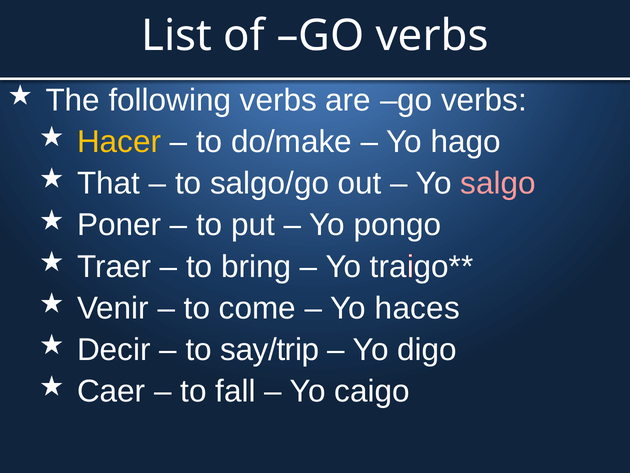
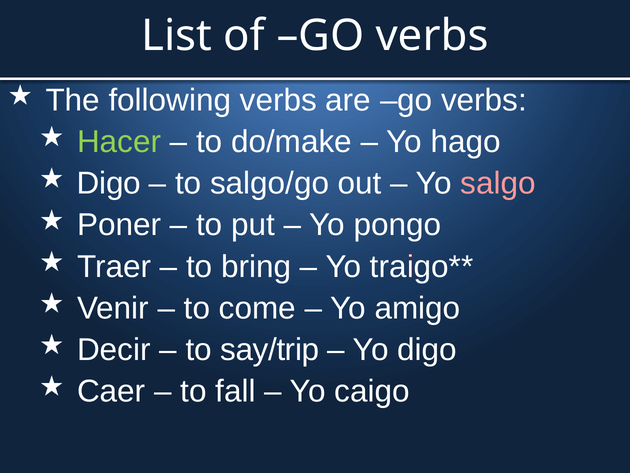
Hacer colour: yellow -> light green (119, 142)
That: That -> Digo (109, 183)
haces: haces -> amigo (418, 308)
